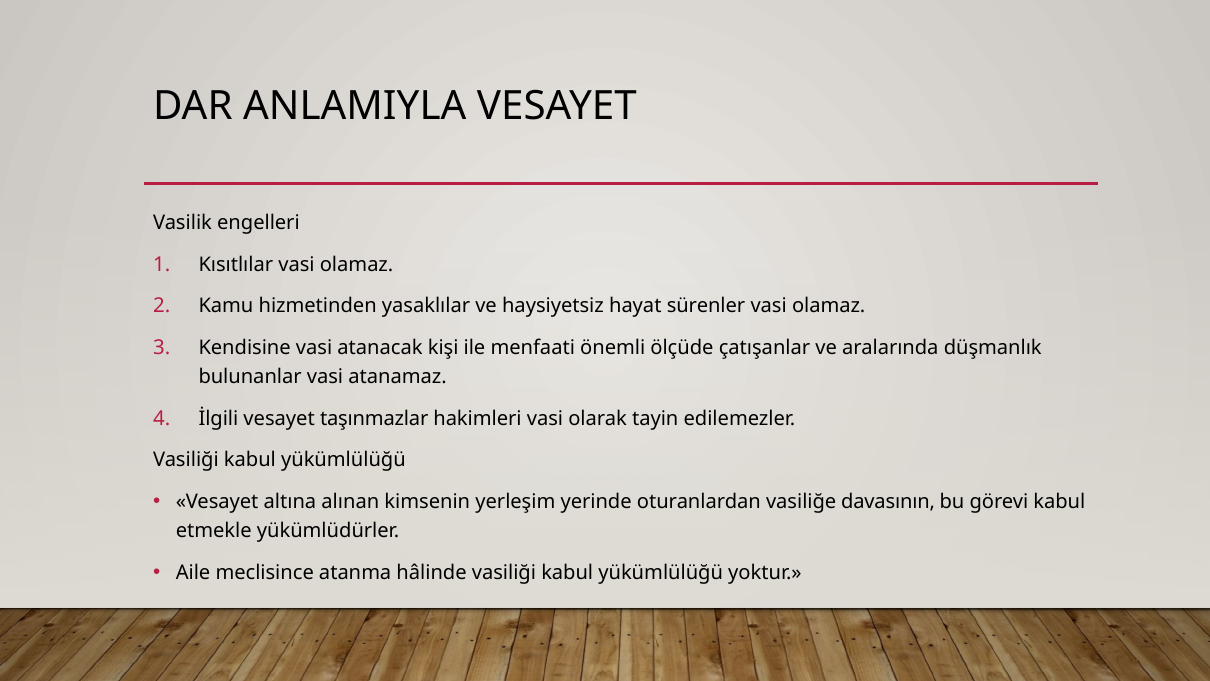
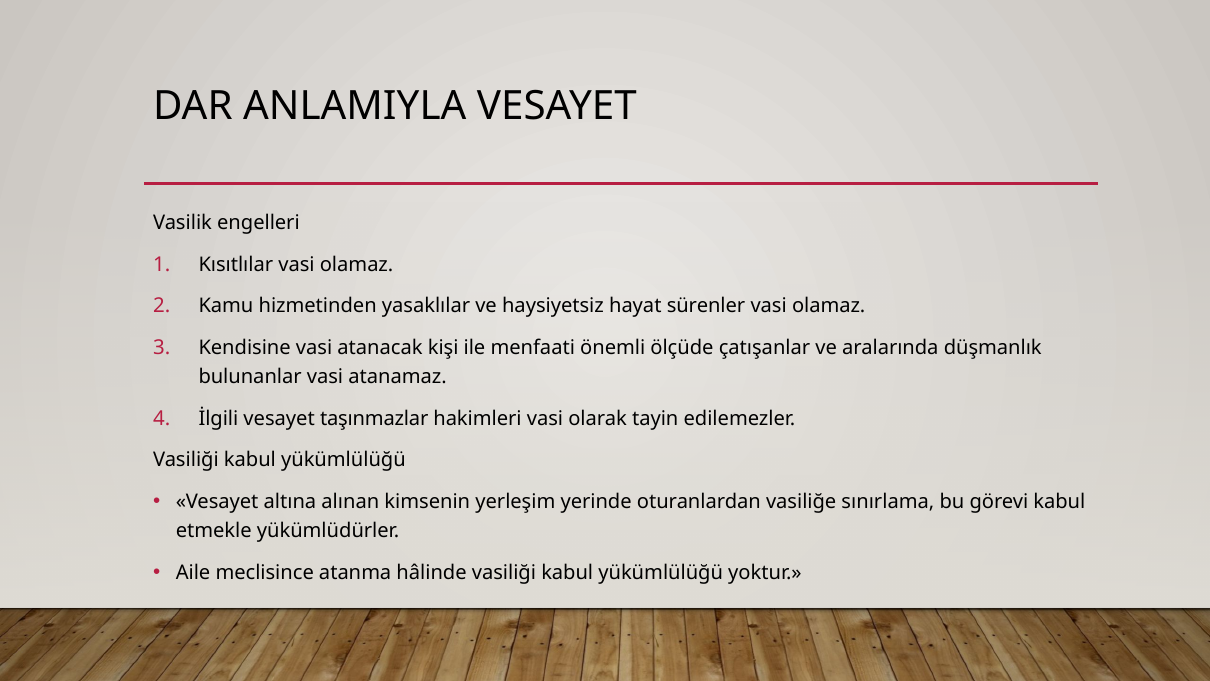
davasının: davasının -> sınırlama (888, 502)
